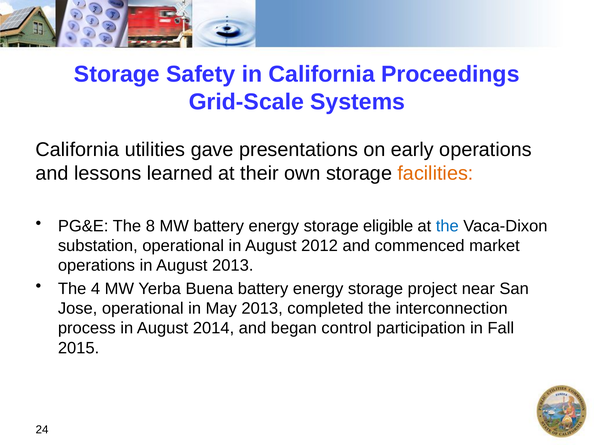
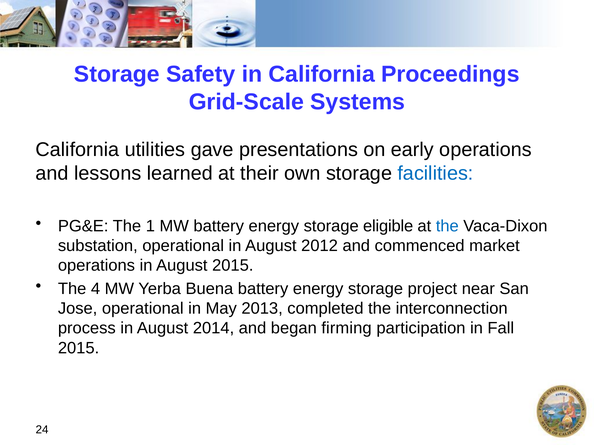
facilities colour: orange -> blue (435, 174)
8: 8 -> 1 (150, 226)
August 2013: 2013 -> 2015 (233, 266)
control: control -> firming (347, 329)
